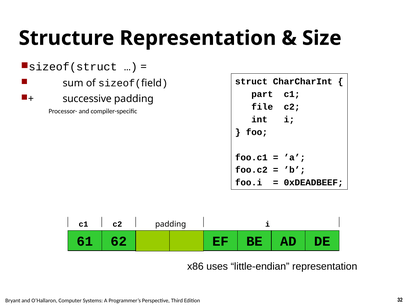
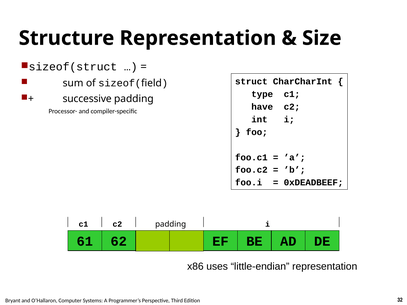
part: part -> type (262, 94)
file: file -> have (262, 107)
